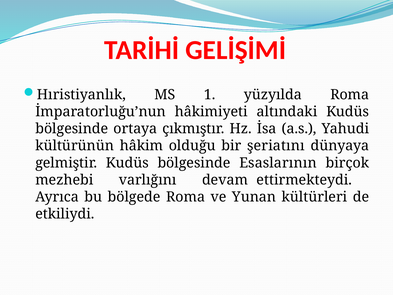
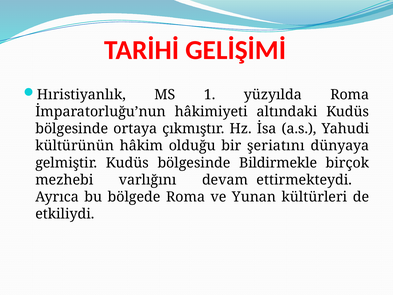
Esaslarının: Esaslarının -> Bildirmekle (278, 163)
